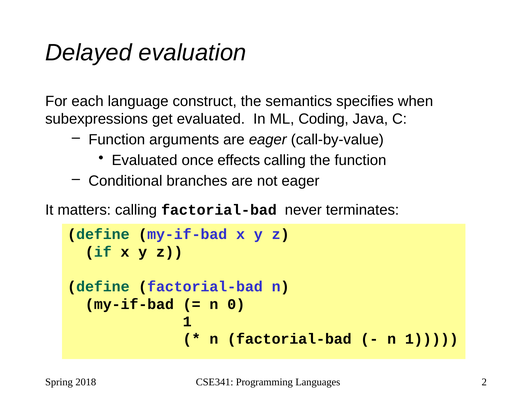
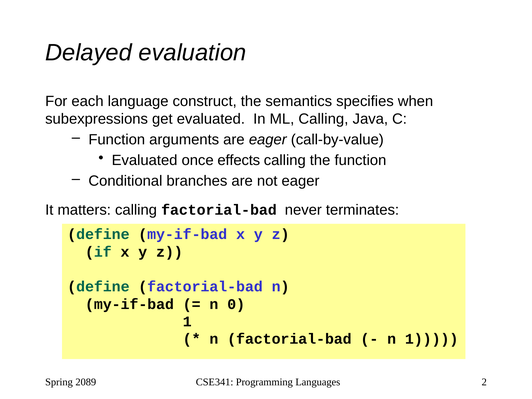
ML Coding: Coding -> Calling (323, 119)
2018: 2018 -> 2089 (86, 382)
